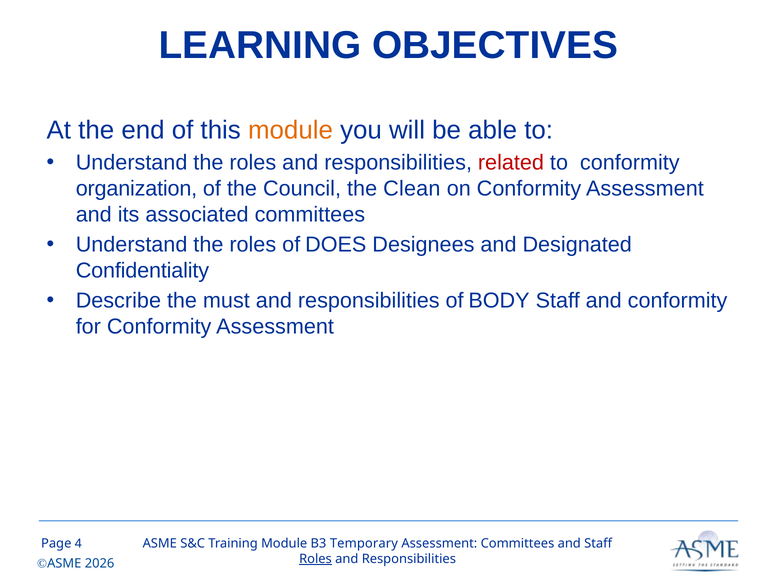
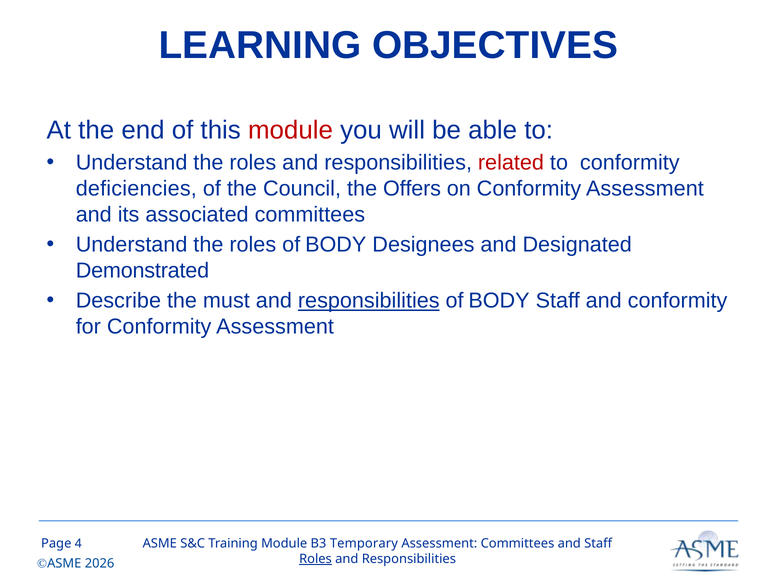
module colour: orange -> red (290, 130)
organization: organization -> deficiencies (136, 188)
Clean: Clean -> Offers (412, 188)
roles of DOES: DOES -> BODY (336, 245)
Confidentiality: Confidentiality -> Demonstrated (142, 270)
responsibilities underline: none -> present (369, 301)
